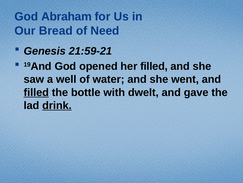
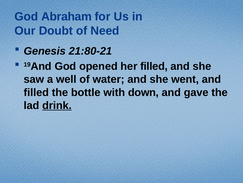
Bread: Bread -> Doubt (56, 31)
21:59-21: 21:59-21 -> 21:80-21 (90, 51)
filled underline: present -> none (36, 92)
dwelt: dwelt -> down (143, 92)
